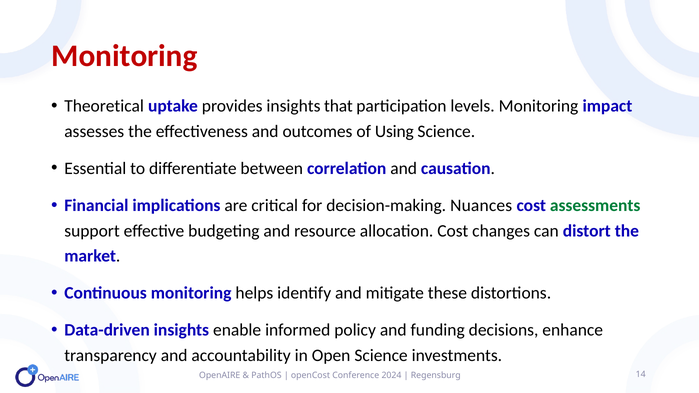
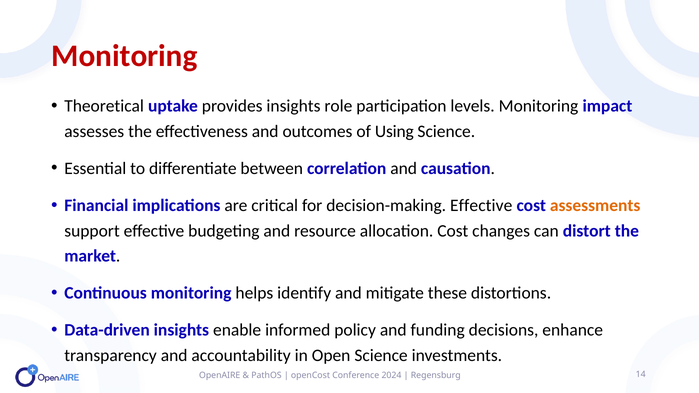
that: that -> role (338, 106)
decision-making Nuances: Nuances -> Effective (481, 206)
assessments colour: green -> orange (595, 206)
